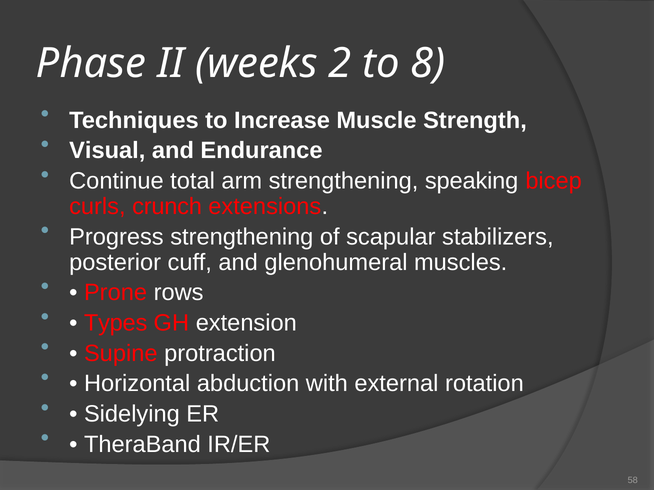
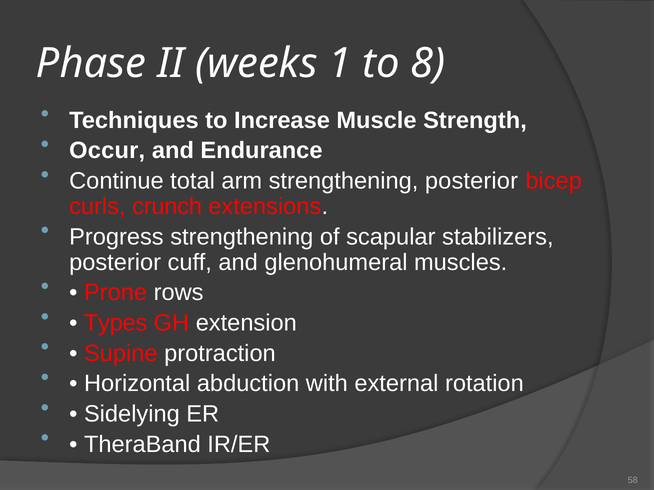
2: 2 -> 1 (340, 63)
Visual: Visual -> Occur (107, 151)
strengthening speaking: speaking -> posterior (471, 181)
